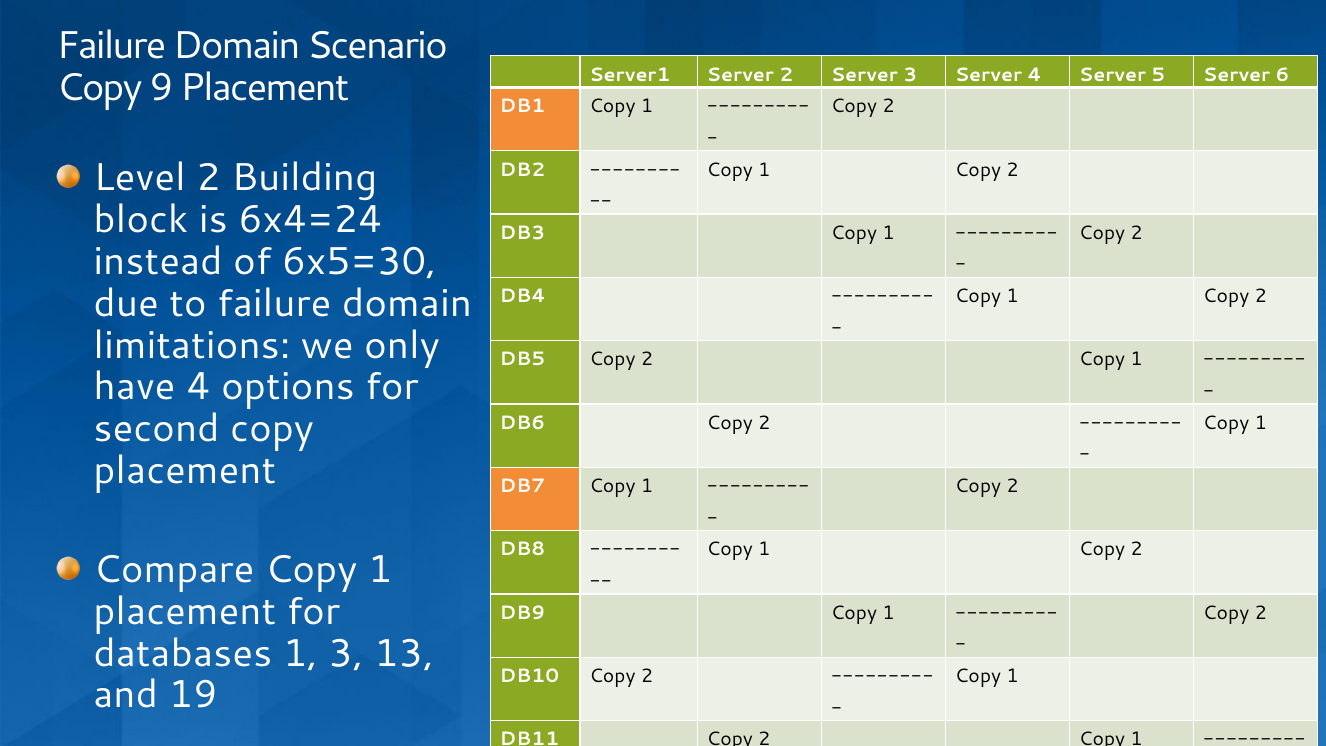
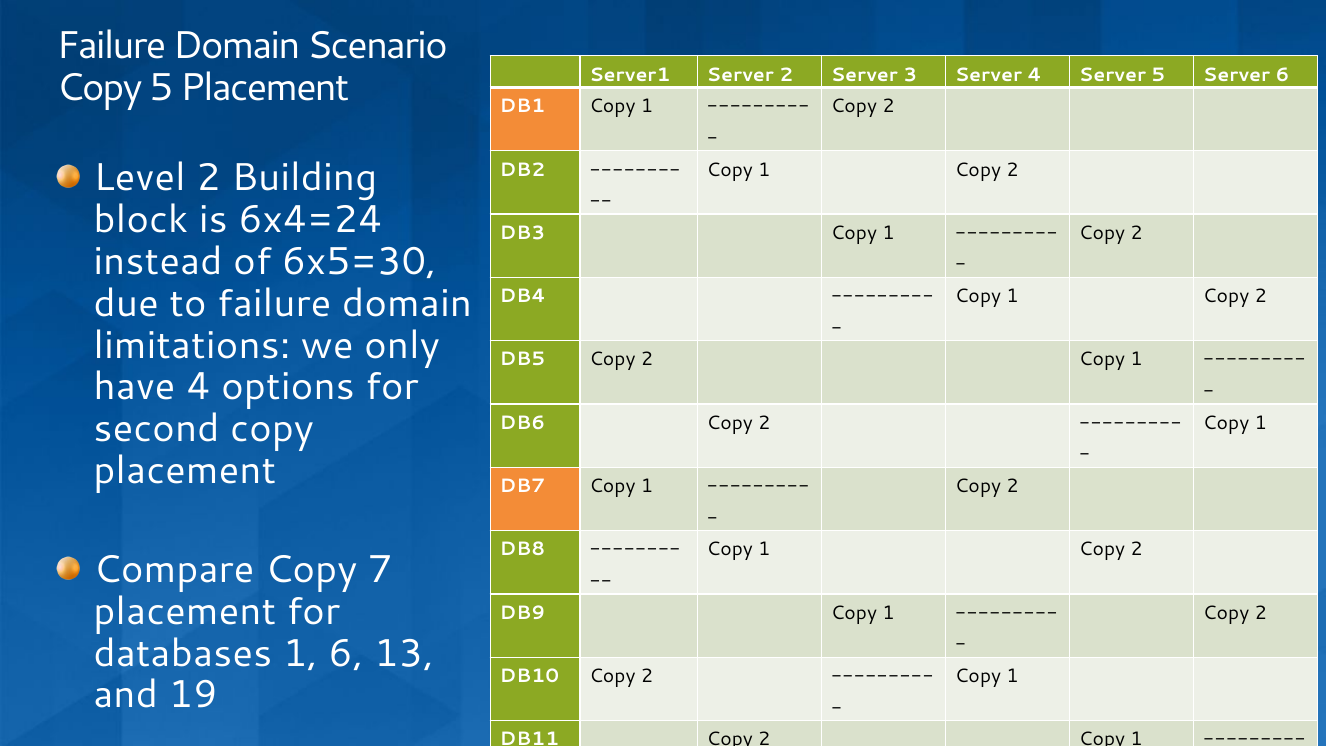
Copy 9: 9 -> 5 (161, 87)
Compare Copy 1: 1 -> 7 (380, 570)
1 3: 3 -> 6 (346, 653)
